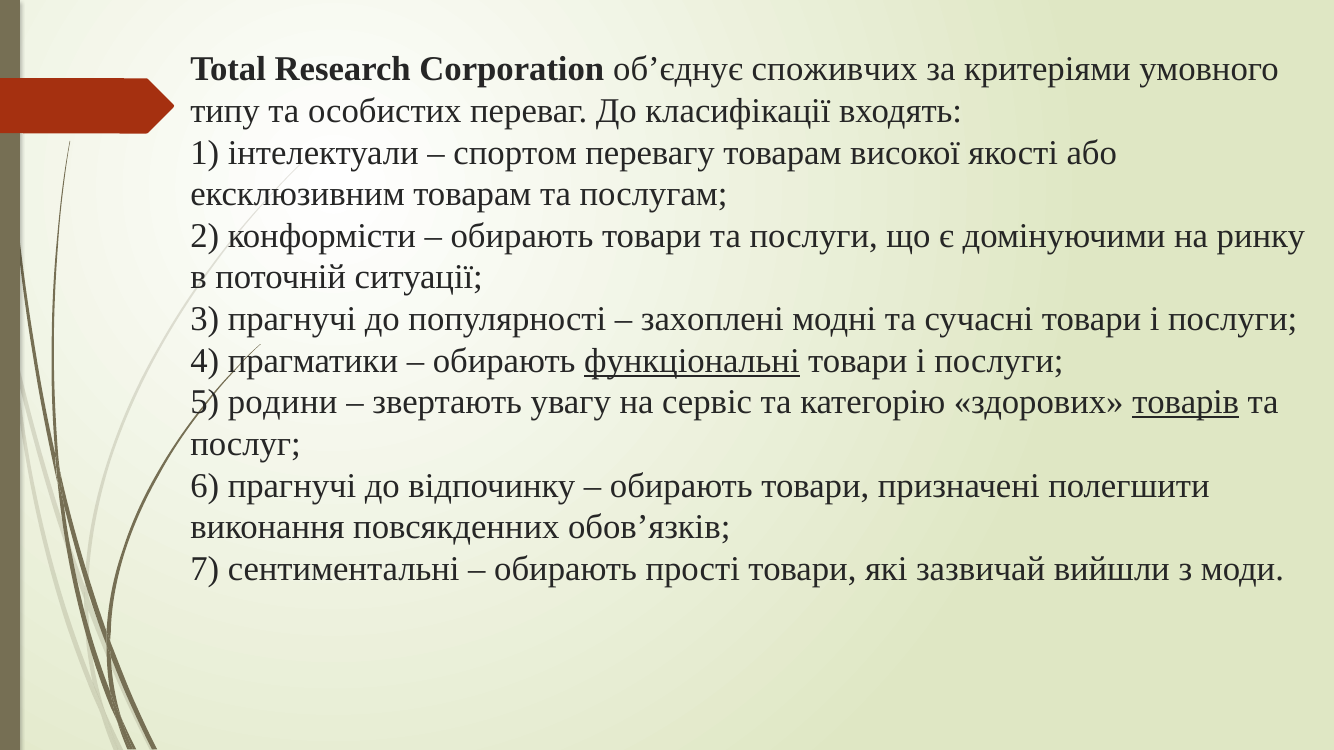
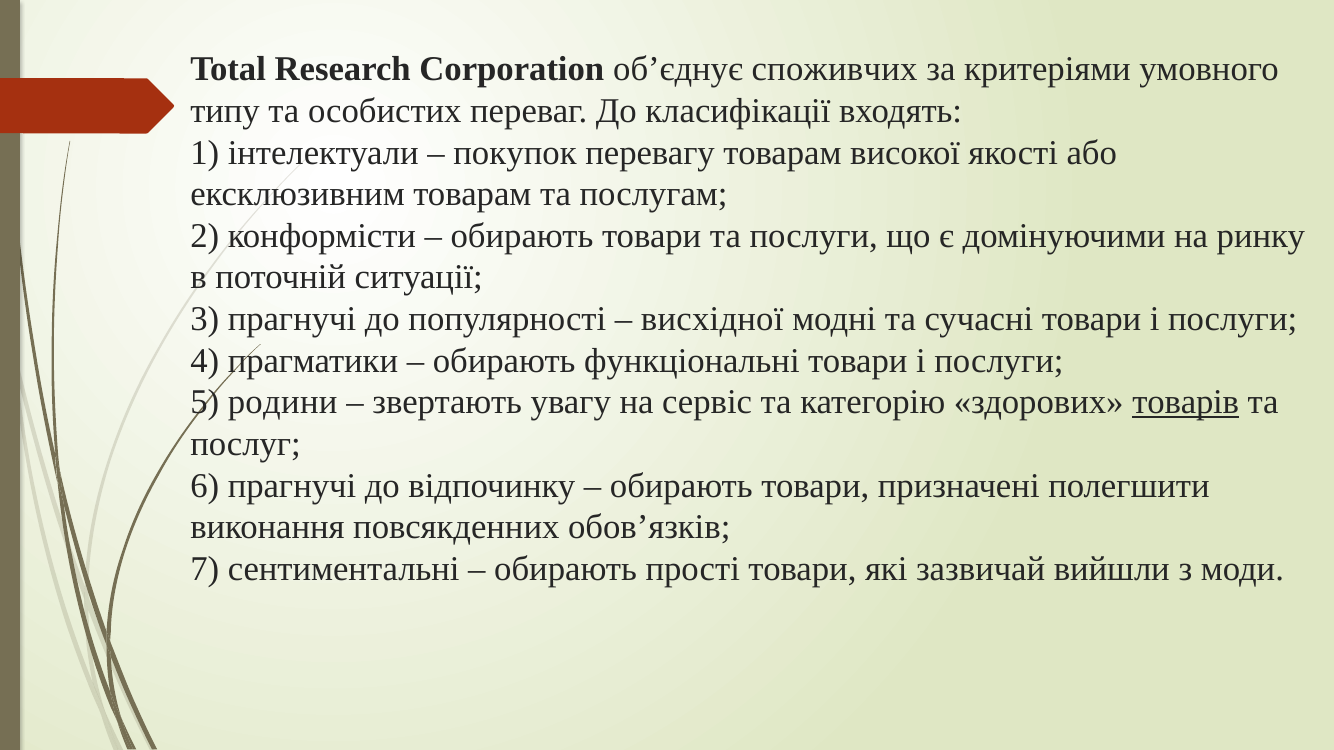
спортом: спортом -> покупок (515, 153)
захоплені: захоплені -> висхідної (712, 319)
функціональні underline: present -> none (692, 361)
